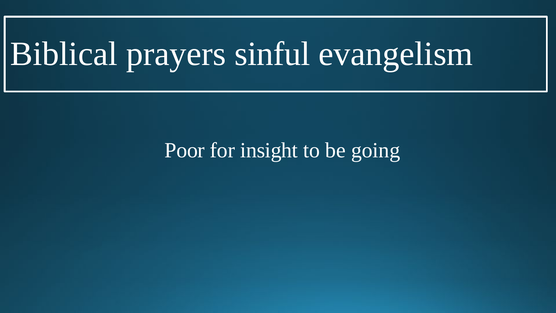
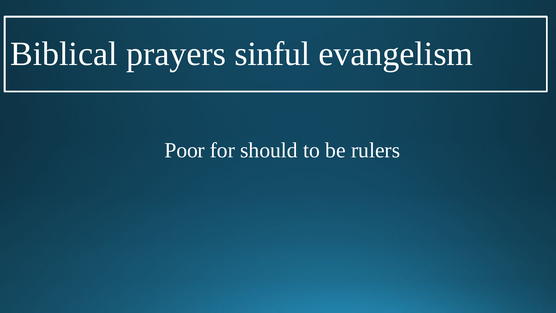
insight: insight -> should (269, 150)
going: going -> rulers (376, 150)
